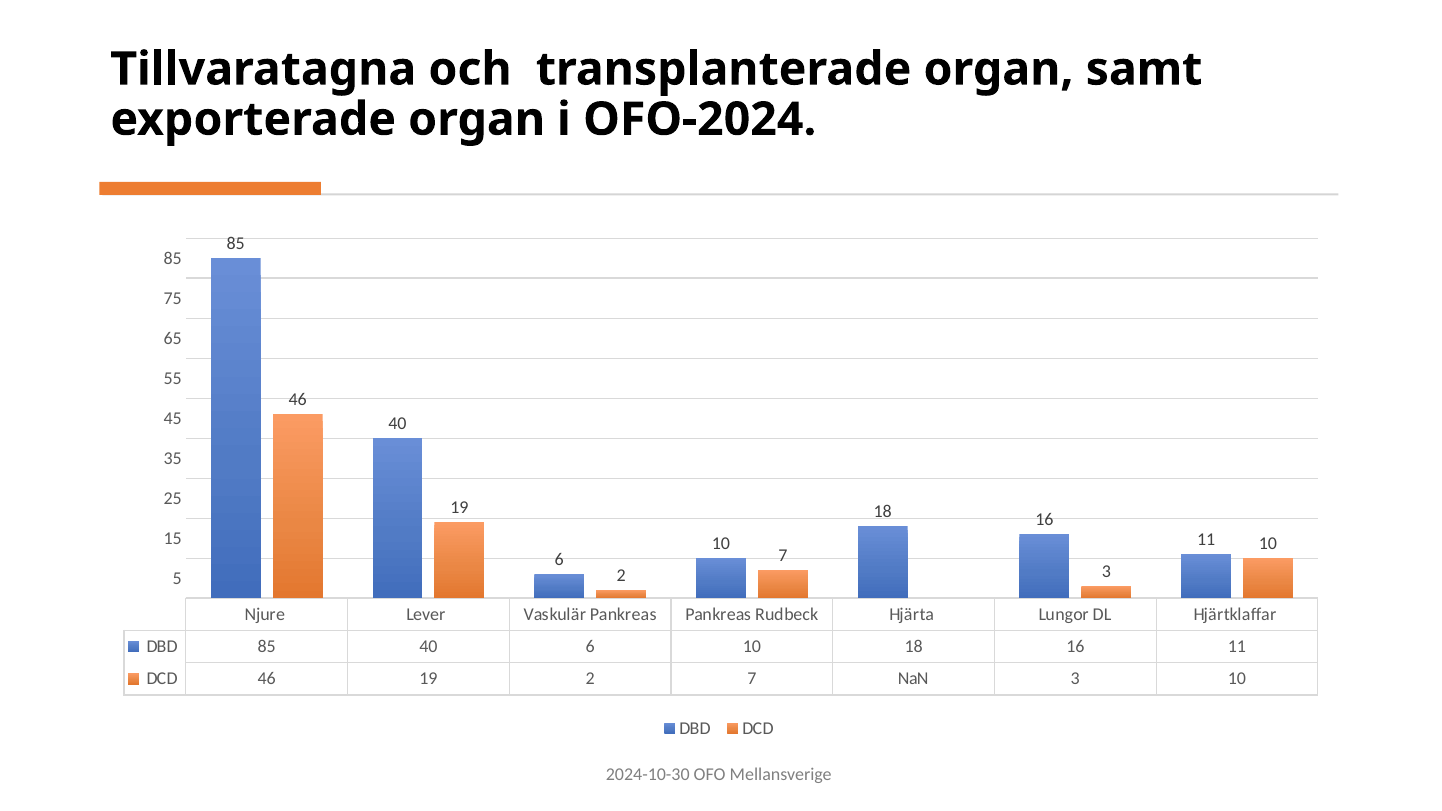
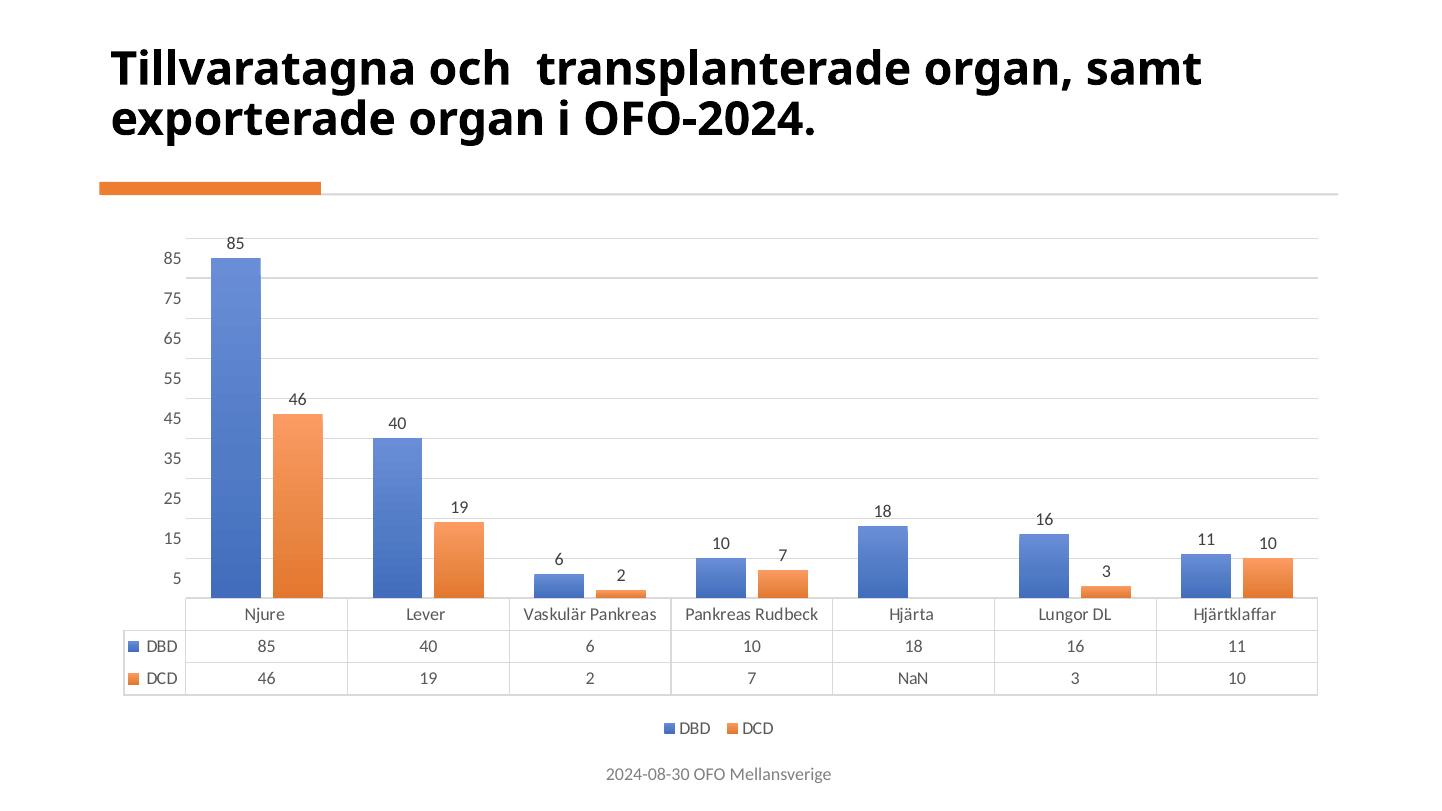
2024-10-30: 2024-10-30 -> 2024-08-30 (648, 775)
